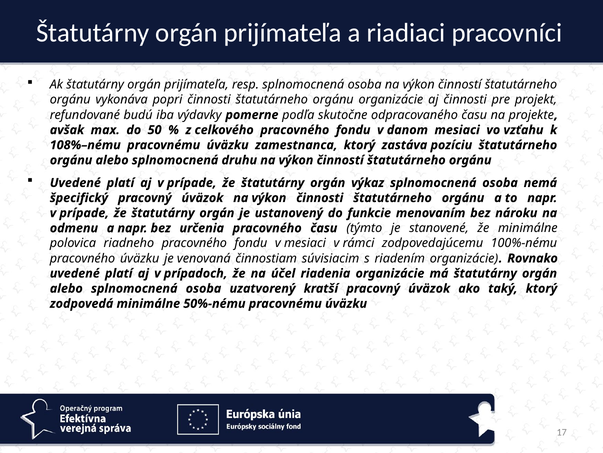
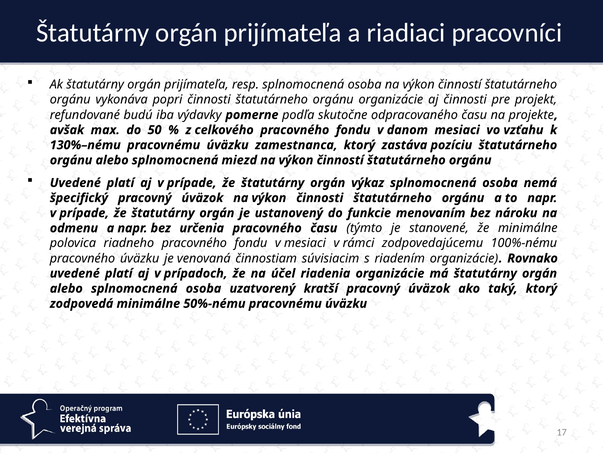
108%–nému: 108%–nému -> 130%–nému (85, 145)
druhu: druhu -> miezd (239, 160)
